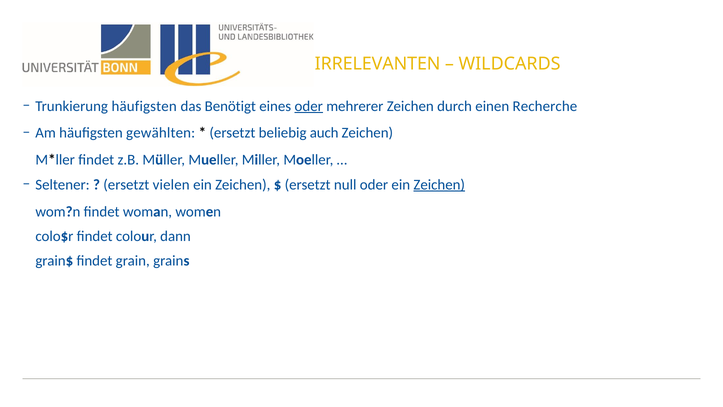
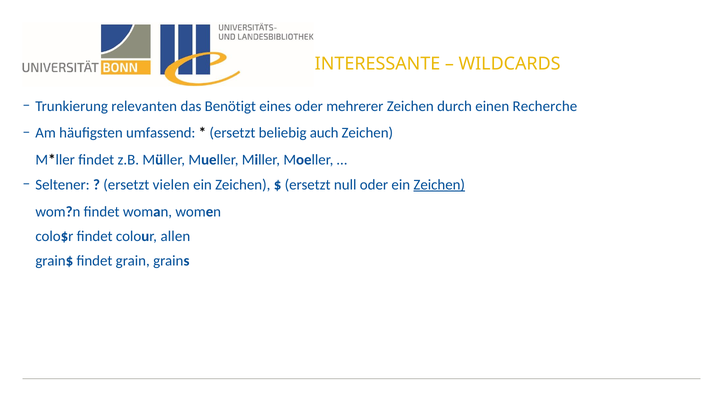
IRRELEVANTEN: IRRELEVANTEN -> INTERESSANTE (378, 64)
Trunkierung häufigsten: häufigsten -> relevanten (144, 106)
oder underline: present -> none (309, 106)
gewählten: gewählten -> umfassend (161, 133)
dann: dann -> allen (175, 236)
